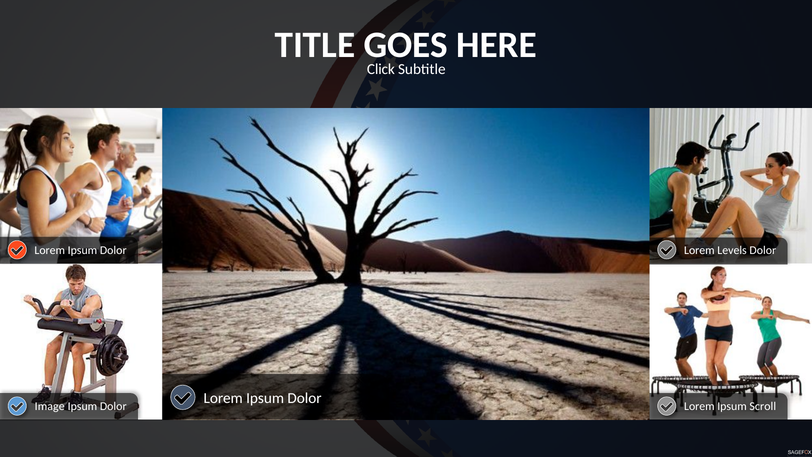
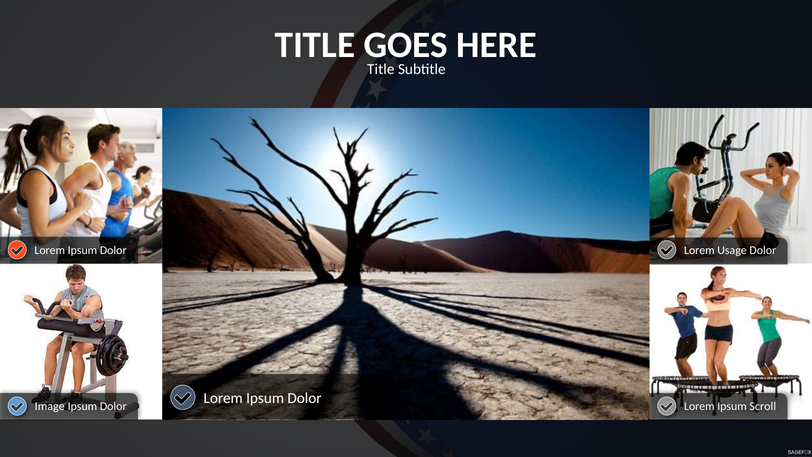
Click: Click -> Title (381, 69)
Levels: Levels -> Usage (732, 250)
